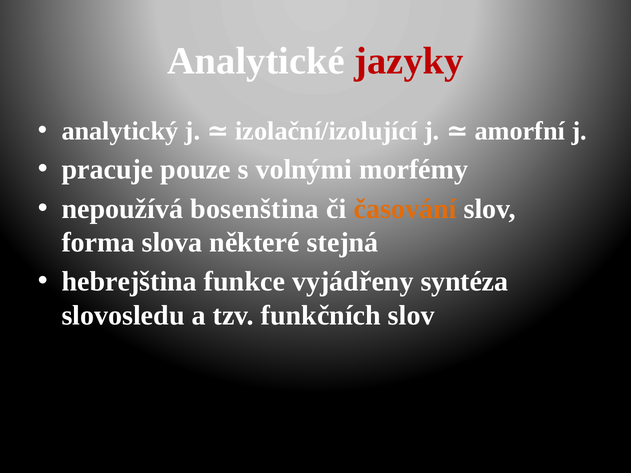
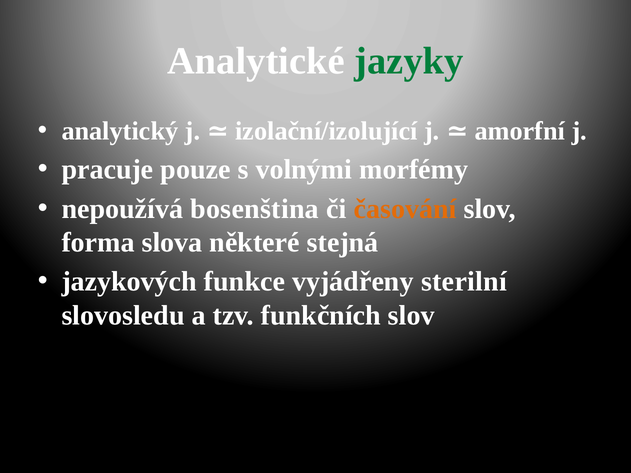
jazyky colour: red -> green (409, 61)
hebrejština: hebrejština -> jazykových (129, 282)
syntéza: syntéza -> sterilní (464, 282)
